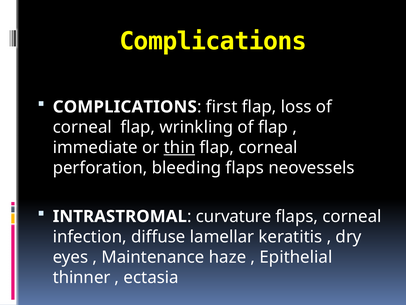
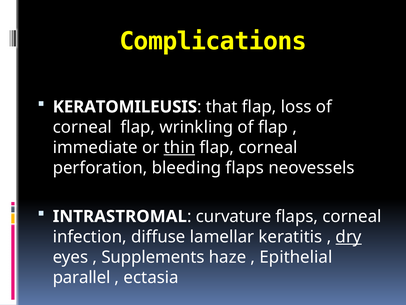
COMPLICATIONS: COMPLICATIONS -> KERATOMILEUSIS (125, 107)
first: first -> that (222, 107)
dry underline: none -> present (349, 236)
Maintenance: Maintenance -> Supplements (153, 257)
thinner: thinner -> parallel (82, 277)
